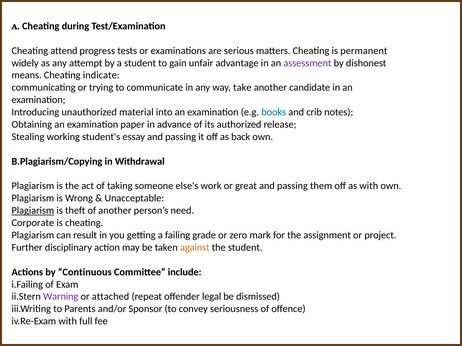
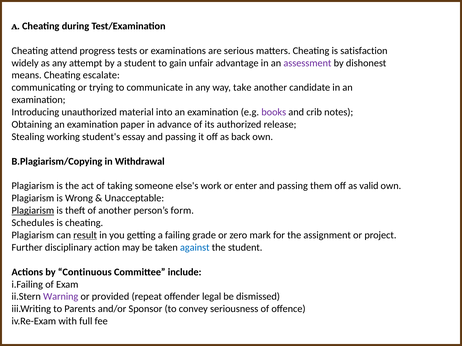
permanent: permanent -> satisfaction (364, 51)
indicate: indicate -> escalate (101, 75)
books colour: blue -> purple (274, 112)
great: great -> enter (246, 186)
as with: with -> valid (369, 186)
need: need -> form (182, 211)
Corporate: Corporate -> Schedules (33, 223)
result underline: none -> present (85, 235)
against colour: orange -> blue (195, 248)
attached: attached -> provided (111, 297)
